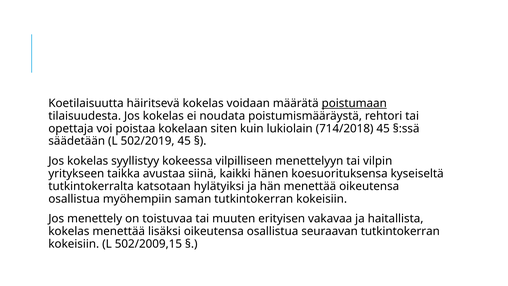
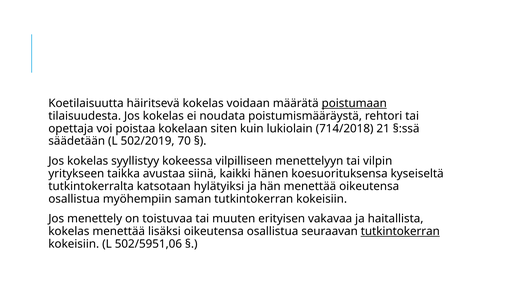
714/2018 45: 45 -> 21 (383, 128)
502/2019 45: 45 -> 70 (184, 141)
tutkintokerran underline: none -> present (400, 231)
502/2009,15: 502/2009,15 -> 502/5951,06 (148, 244)
